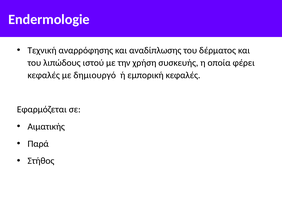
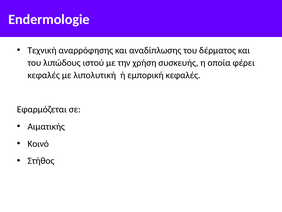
δημιουργό: δημιουργό -> λιπολυτική (95, 75)
Παρά: Παρά -> Κοινό (38, 143)
